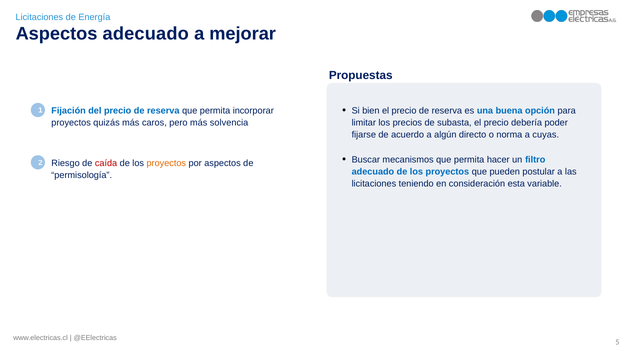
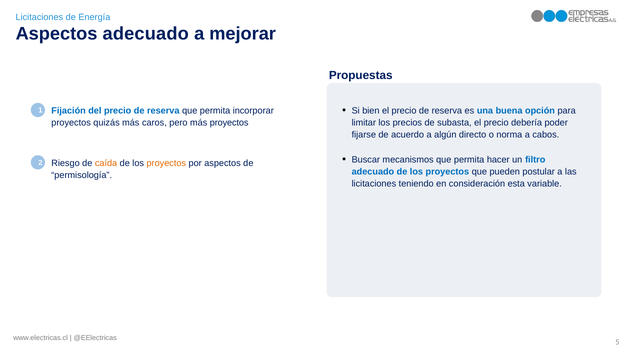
más solvencia: solvencia -> proyectos (229, 123)
cuyas: cuyas -> cabos (546, 135)
caída colour: red -> orange (106, 163)
